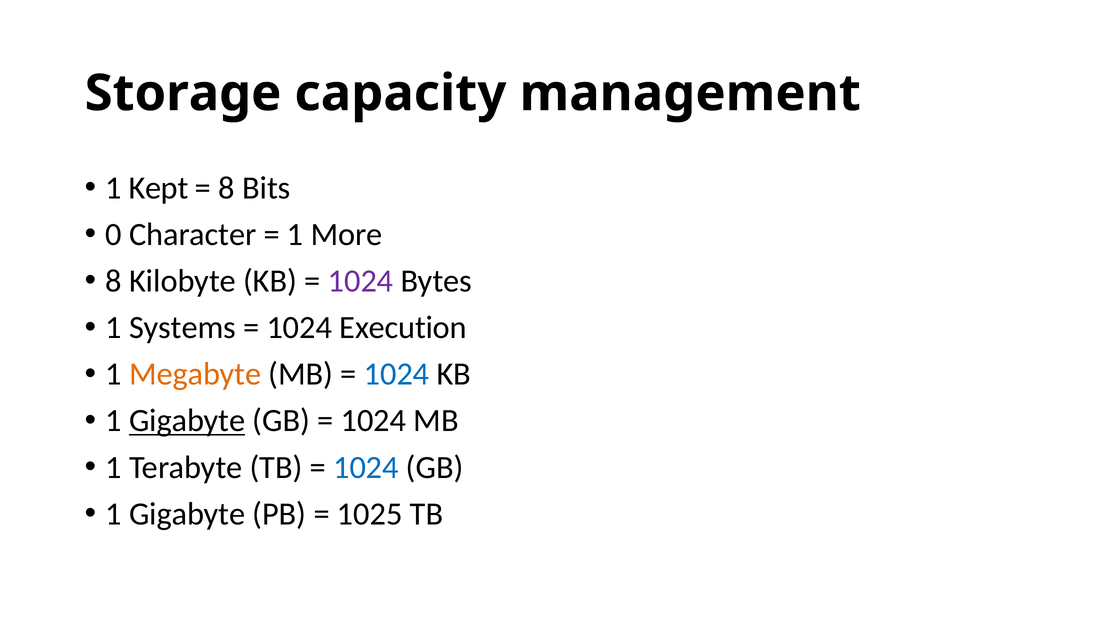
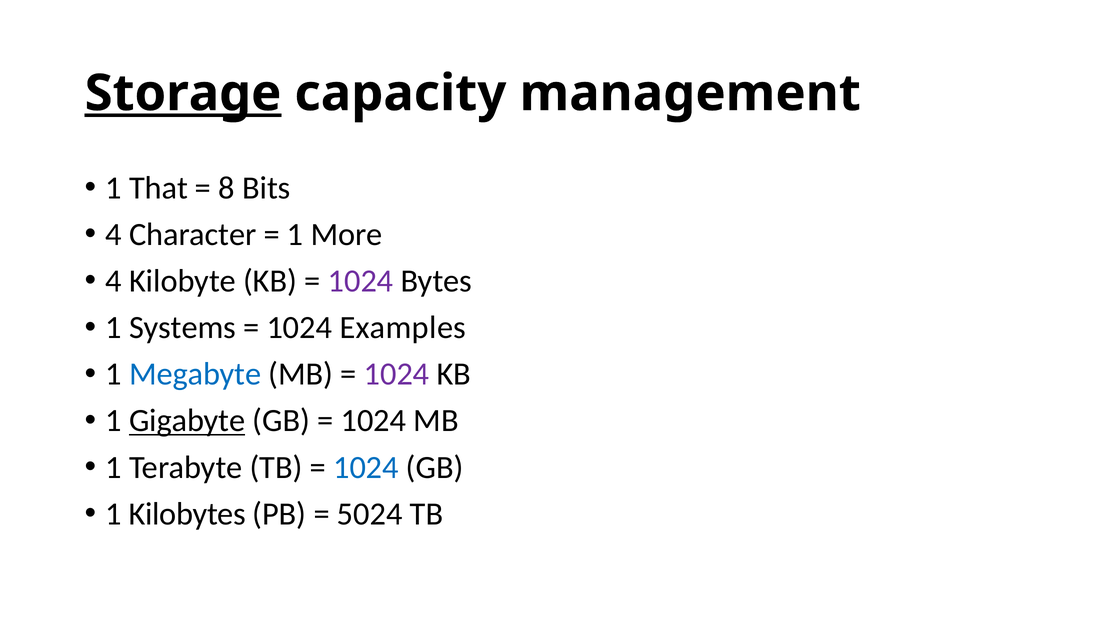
Storage underline: none -> present (183, 93)
Kept: Kept -> That (158, 188)
0: 0 -> 4 (114, 234)
8: 8 -> 4 (114, 281)
Execution: Execution -> Examples (403, 327)
Megabyte colour: orange -> blue (195, 374)
1024 colour: blue -> purple (397, 374)
Gigabyte: Gigabyte -> Kilobytes (187, 513)
1025: 1025 -> 5024 (370, 513)
